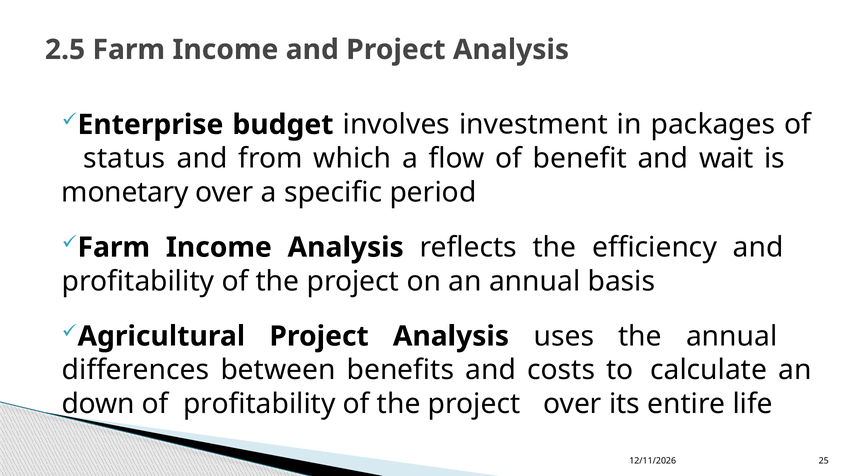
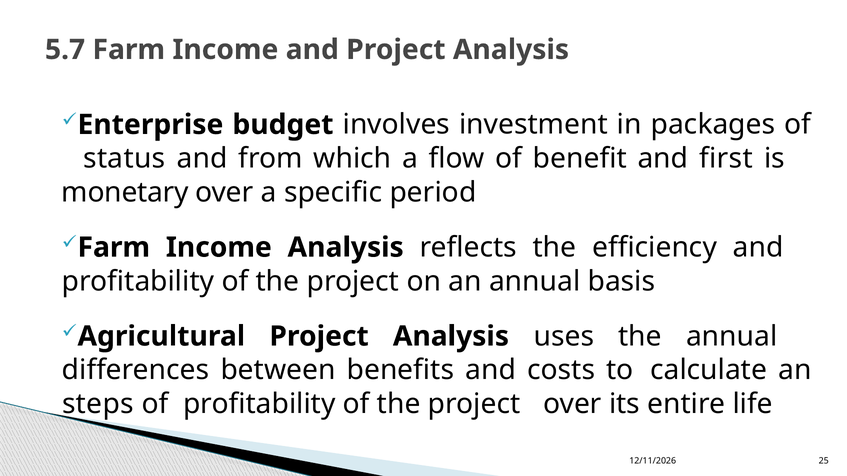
2.5: 2.5 -> 5.7 (65, 50)
wait: wait -> first (726, 159)
down: down -> steps (98, 404)
